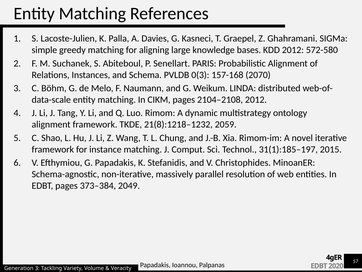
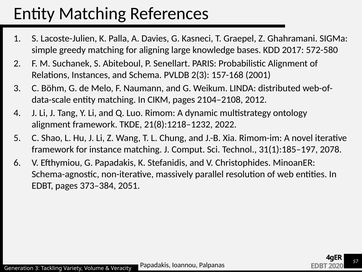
KDD 2012: 2012 -> 2017 (293, 50)
0(3: 0(3 -> 2(3 (200, 75)
2070: 2070 -> 2001 (258, 75)
2059: 2059 -> 2022 (226, 124)
2015: 2015 -> 2078 (331, 149)
2049: 2049 -> 2051 (129, 185)
